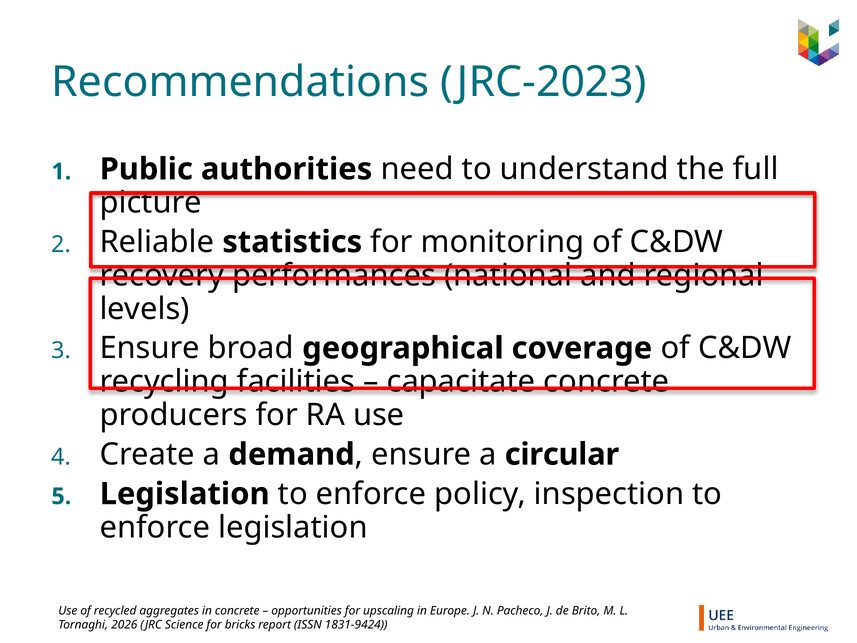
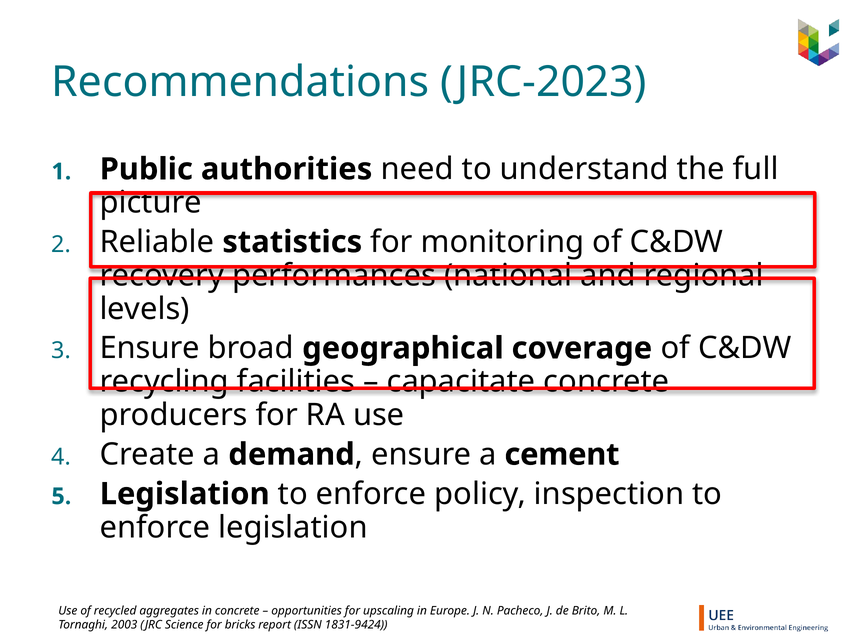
circular: circular -> cement (562, 454)
2026: 2026 -> 2003 (124, 625)
